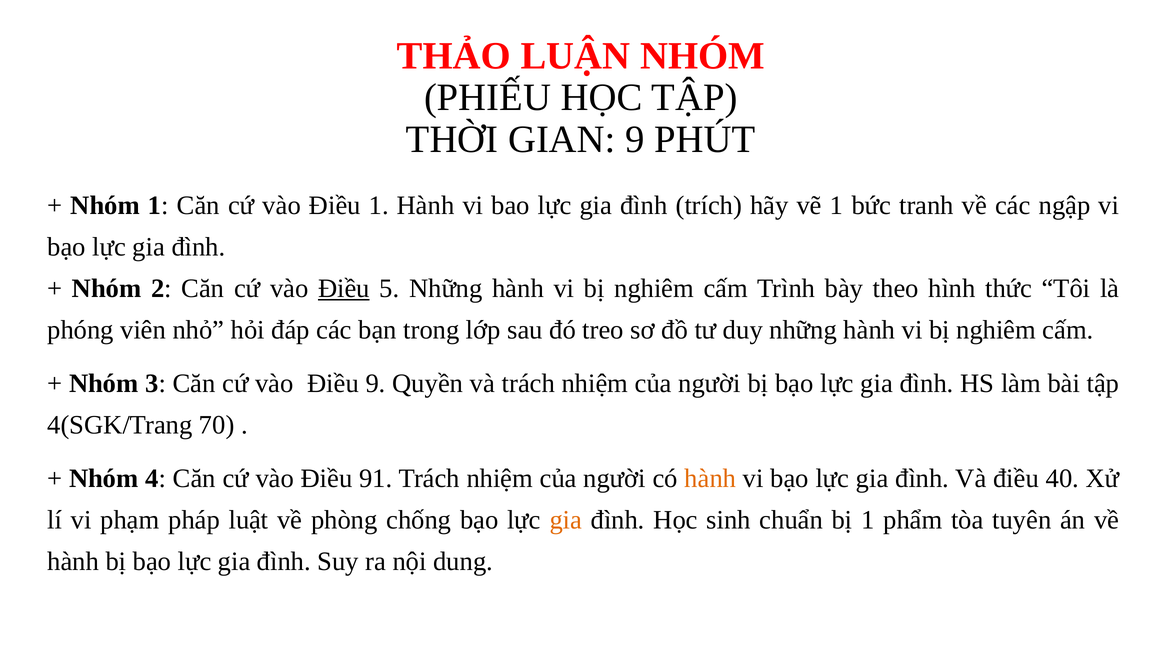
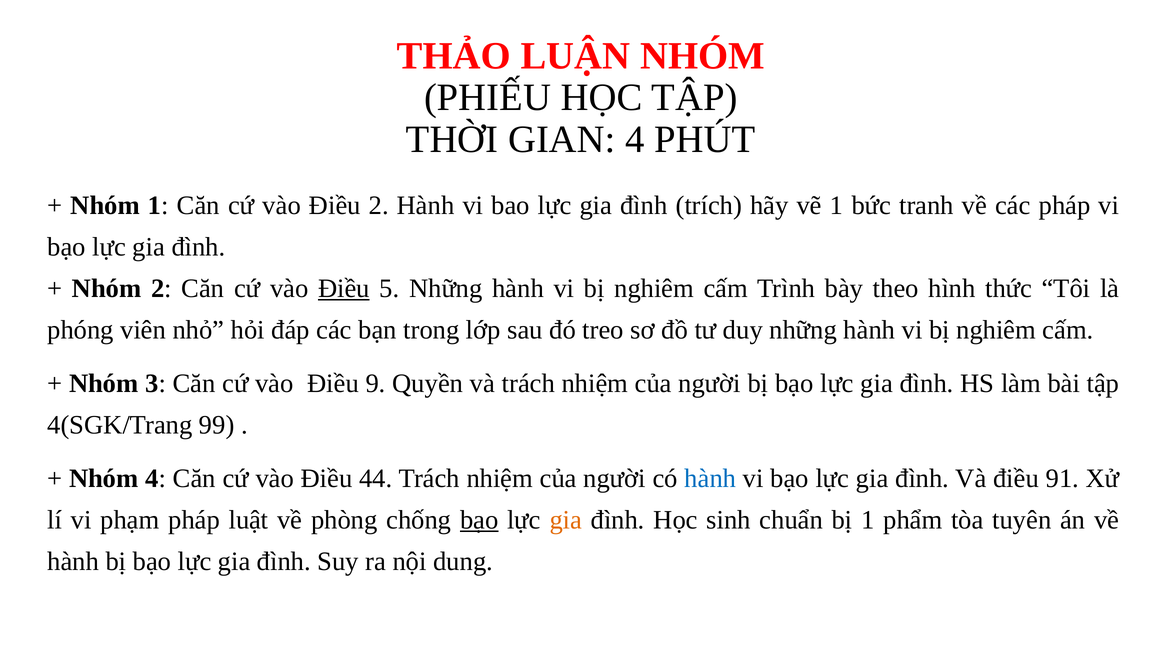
GIAN 9: 9 -> 4 (635, 140)
Điều 1: 1 -> 2 (379, 206)
các ngập: ngập -> pháp (1065, 206)
70: 70 -> 99 (217, 425)
91: 91 -> 44 (376, 479)
hành colour: orange -> blue (710, 479)
40: 40 -> 91 (1062, 479)
bạo underline: none -> present (479, 520)
